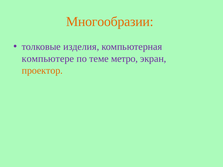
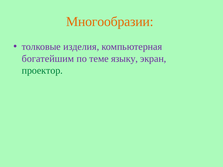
компьютере: компьютере -> богатейшим (48, 59)
метро: метро -> языку (124, 59)
проектор colour: orange -> green (42, 71)
